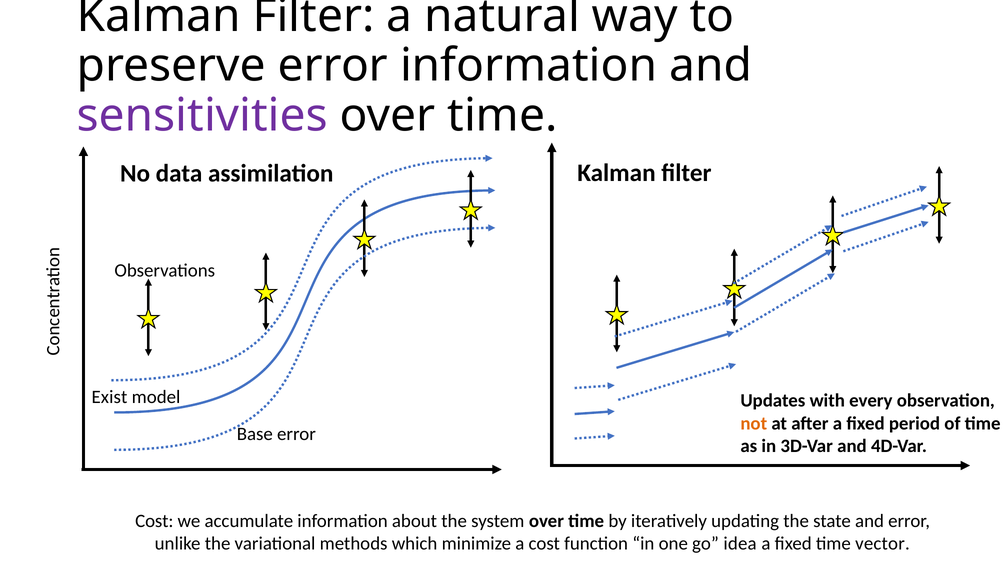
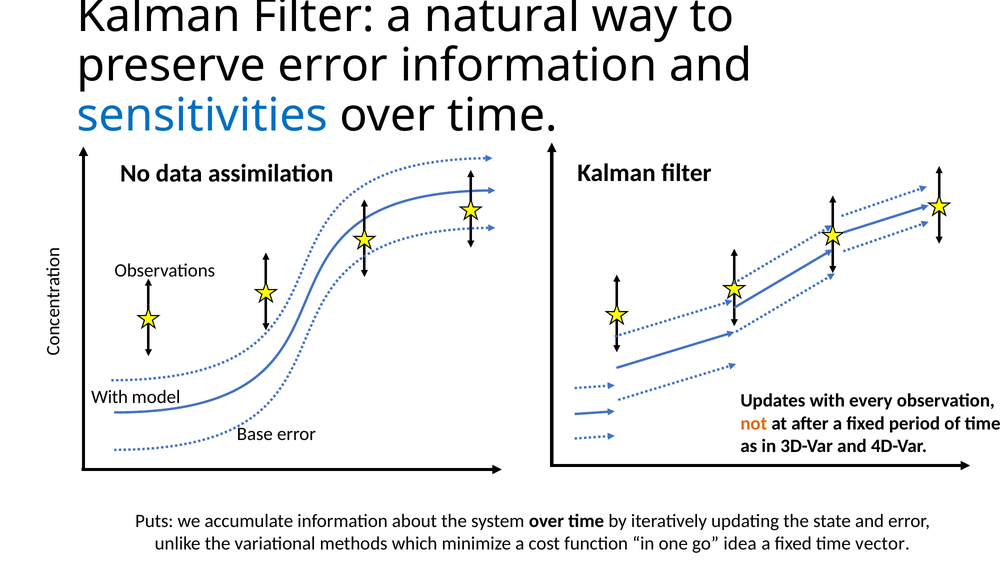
sensitivities colour: purple -> blue (202, 116)
Exist: Exist -> With (110, 397)
Cost: Cost -> Puts (154, 521)
